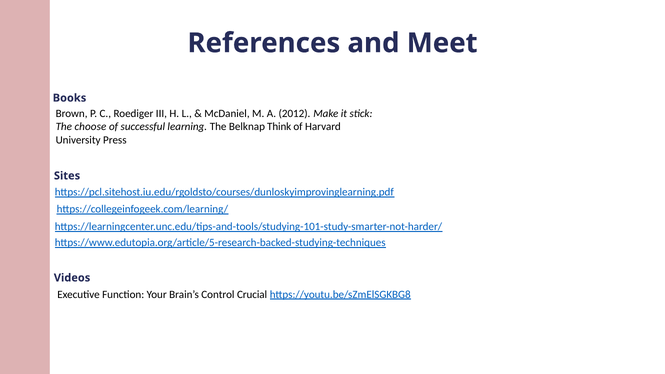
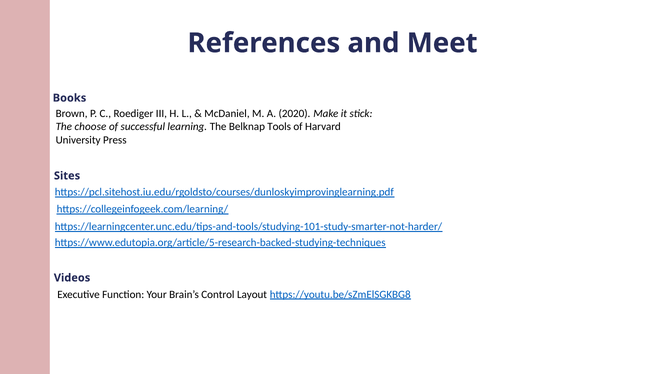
2012: 2012 -> 2020 (295, 114)
Think: Think -> Tools (279, 127)
Crucial: Crucial -> Layout (252, 294)
